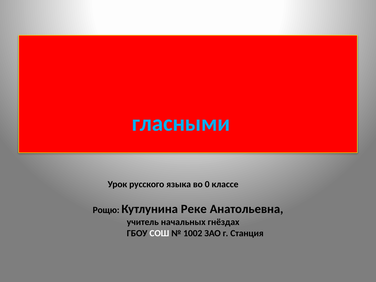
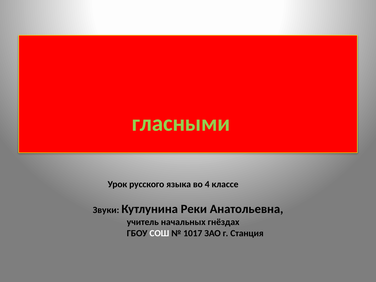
гласными colour: light blue -> light green (181, 123)
0: 0 -> 4 (207, 184)
Рощю: Рощю -> Звуки (106, 210)
Реке: Реке -> Реки (194, 209)
1002: 1002 -> 1017 (193, 233)
